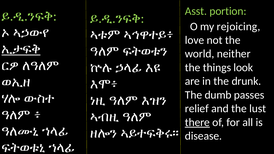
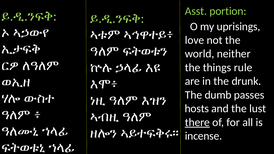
rejoicing: rejoicing -> uprisings (239, 26)
ኢታፍቅ underline: present -> none (21, 49)
look: look -> rule (243, 68)
relief: relief -> hosts (197, 109)
disease: disease -> incense (204, 136)
